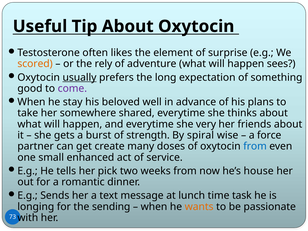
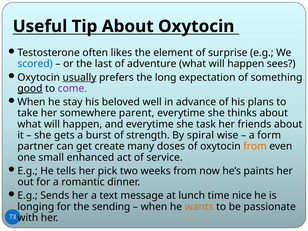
scored colour: orange -> blue (35, 64)
rely: rely -> last (103, 64)
good underline: none -> present (30, 88)
shared: shared -> parent (137, 113)
very: very -> task (206, 124)
force: force -> form (269, 135)
from colour: blue -> orange (255, 146)
house: house -> paints (259, 171)
task: task -> nice (242, 196)
